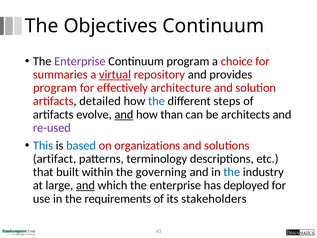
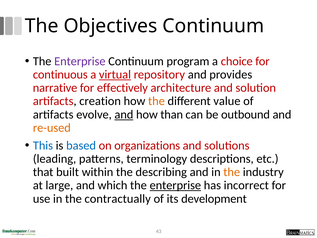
summaries: summaries -> continuous (60, 74)
program: program -> narrative (55, 88)
detailed: detailed -> creation (100, 101)
the colour: blue -> orange (156, 101)
steps: steps -> value (227, 101)
architects: architects -> outbound (246, 114)
re-used colour: purple -> orange (52, 128)
artifact: artifact -> leading (55, 159)
governing: governing -> describing (161, 172)
the colour: blue -> orange (232, 172)
and underline: present -> none (85, 185)
enterprise underline: none -> present (175, 185)
deployed: deployed -> incorrect (246, 185)
requirements: requirements -> contractually (118, 198)
stakeholders: stakeholders -> development (214, 198)
